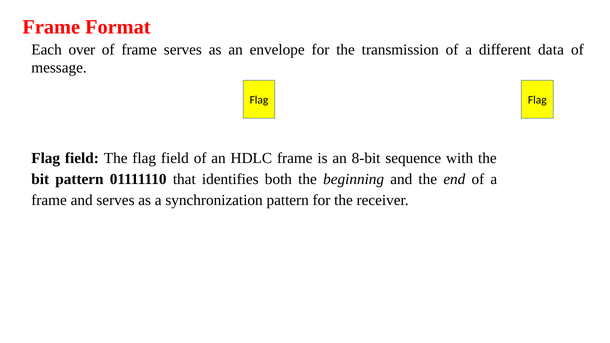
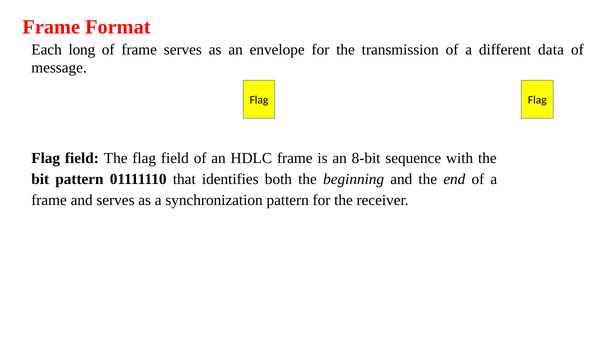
over: over -> long (82, 50)
